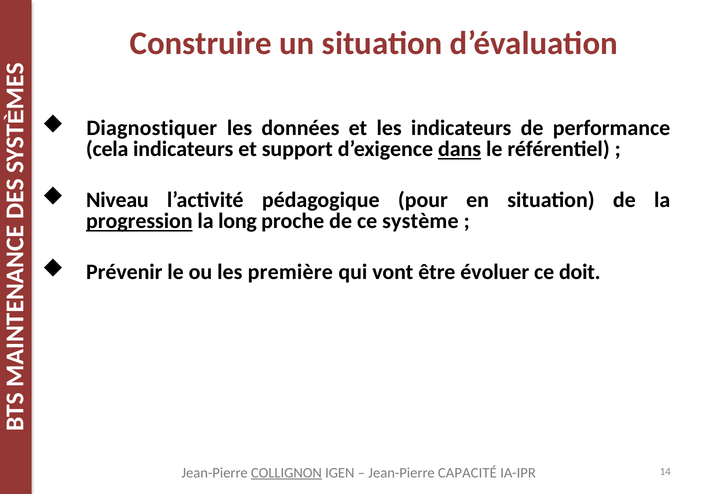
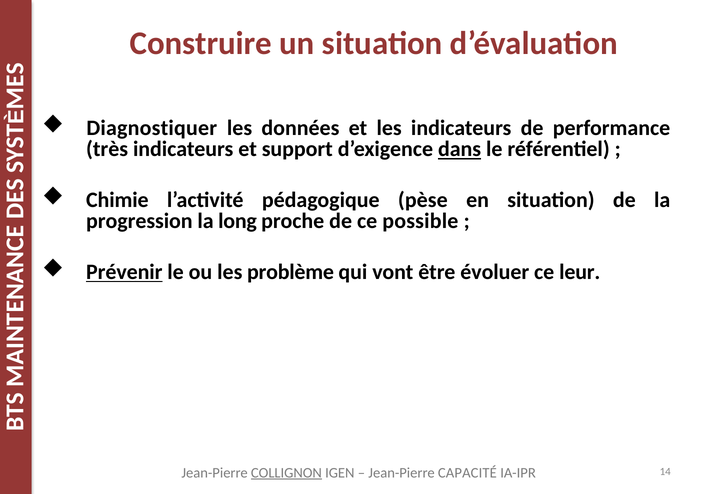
cela: cela -> très (107, 149)
Niveau: Niveau -> Chimie (117, 200)
pour: pour -> pèse (423, 200)
progression underline: present -> none (139, 221)
système: système -> possible (420, 221)
Prévenir underline: none -> present (124, 272)
première: première -> problème (291, 272)
doit: doit -> leur (580, 272)
